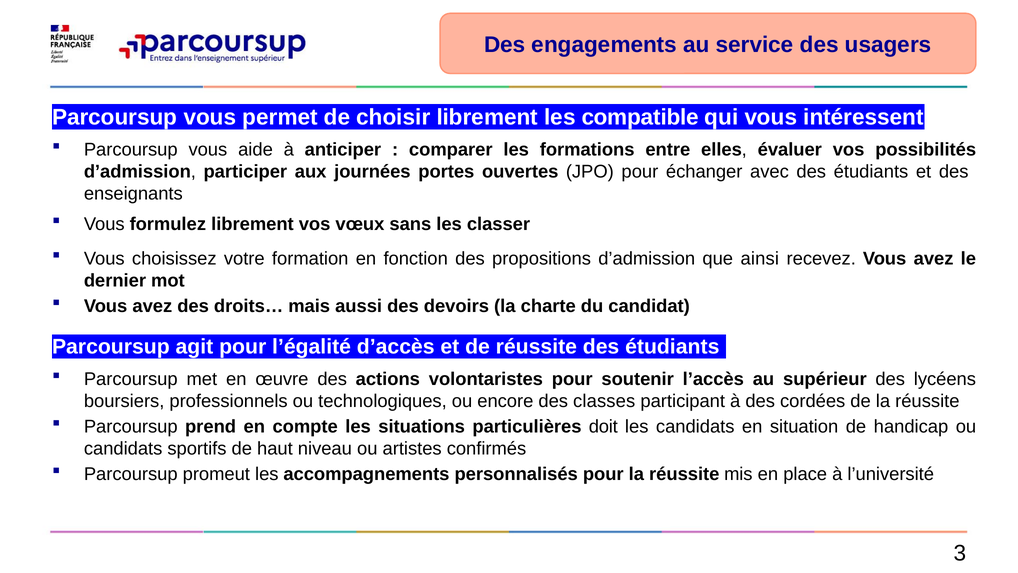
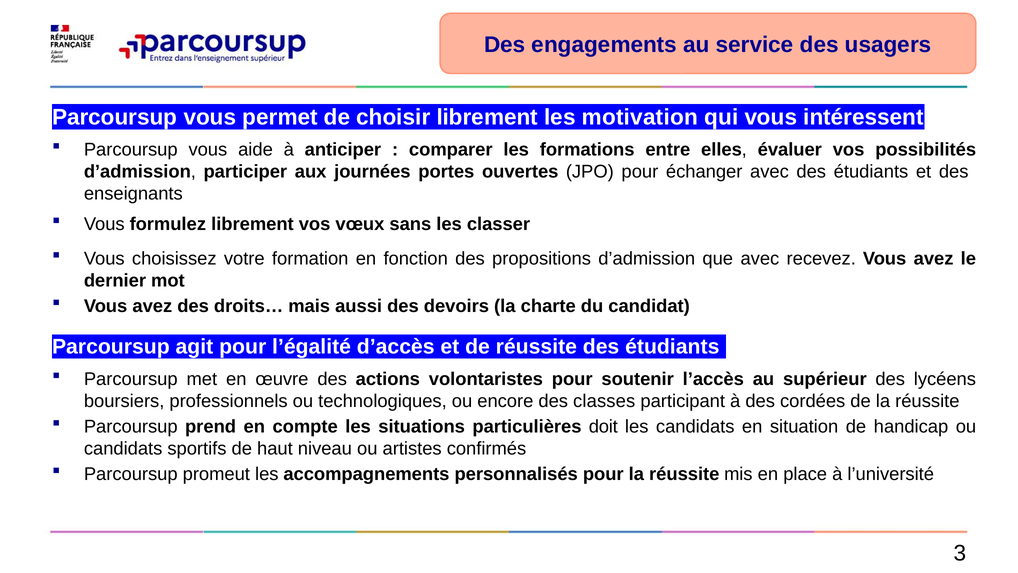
compatible: compatible -> motivation (640, 117)
que ainsi: ainsi -> avec (760, 258)
